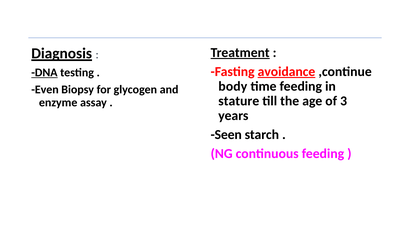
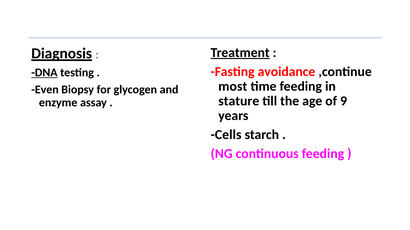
avoidance underline: present -> none (286, 72)
body: body -> most (233, 87)
3: 3 -> 9 (344, 101)
Seen: Seen -> Cells (226, 135)
